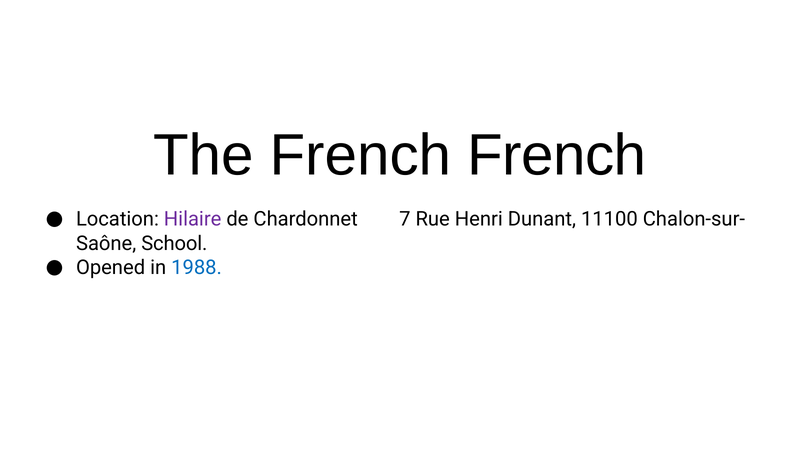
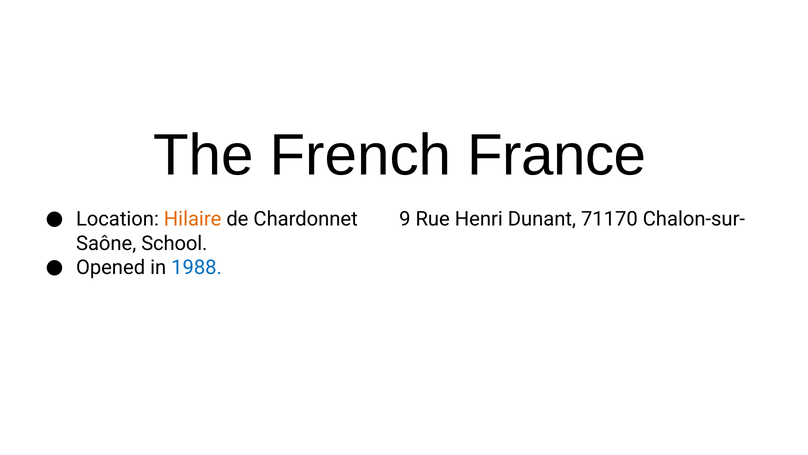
French French: French -> France (557, 155)
Hilaire colour: purple -> orange (193, 219)
7: 7 -> 9 (405, 219)
11100: 11100 -> 71170 (609, 219)
